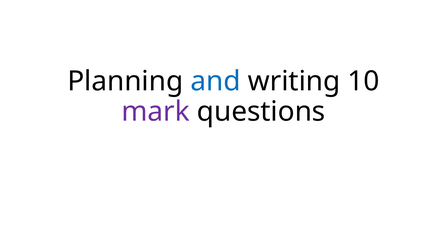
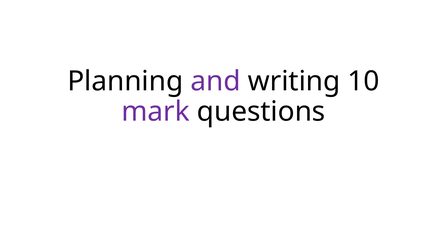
and colour: blue -> purple (216, 82)
